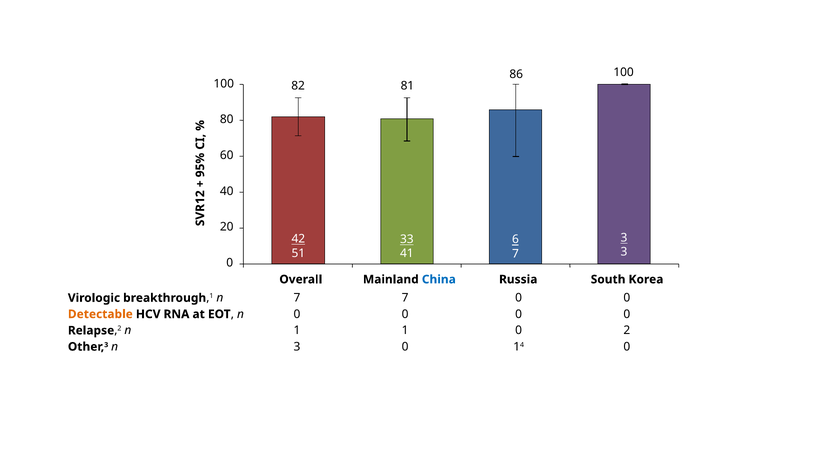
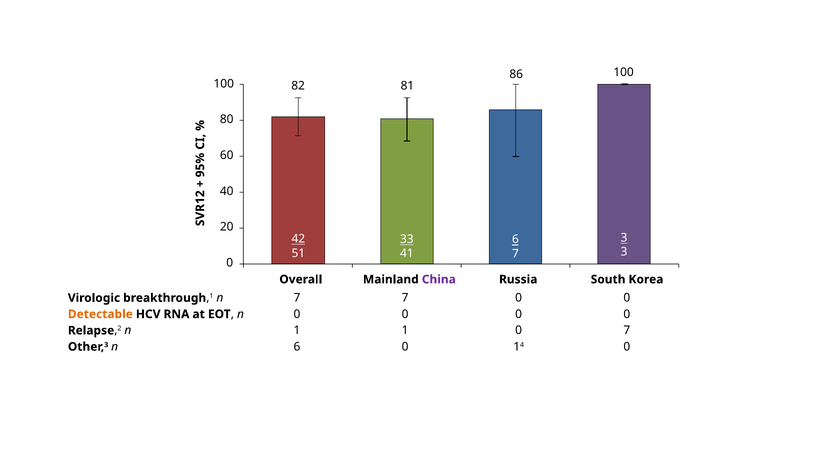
China colour: blue -> purple (439, 279)
0 2: 2 -> 7 (627, 331)
n 3: 3 -> 6 (297, 347)
